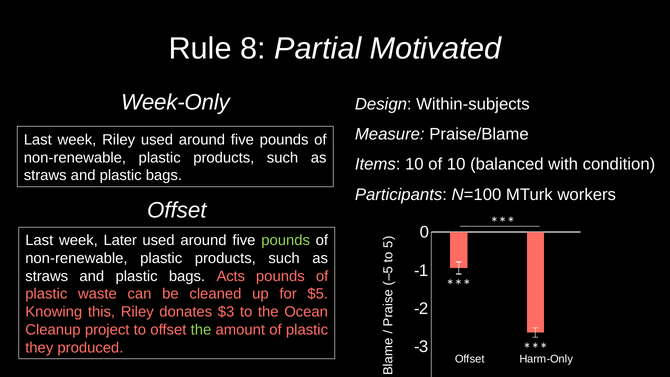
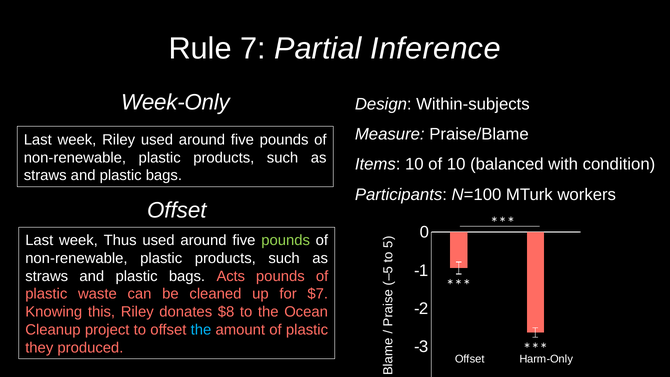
8: 8 -> 7 (253, 49)
Motivated: Motivated -> Inference (435, 49)
Later: Later -> Thus (120, 240)
$5: $5 -> $7 (318, 294)
$3: $3 -> $8 (226, 312)
the colour: light green -> light blue (201, 330)
